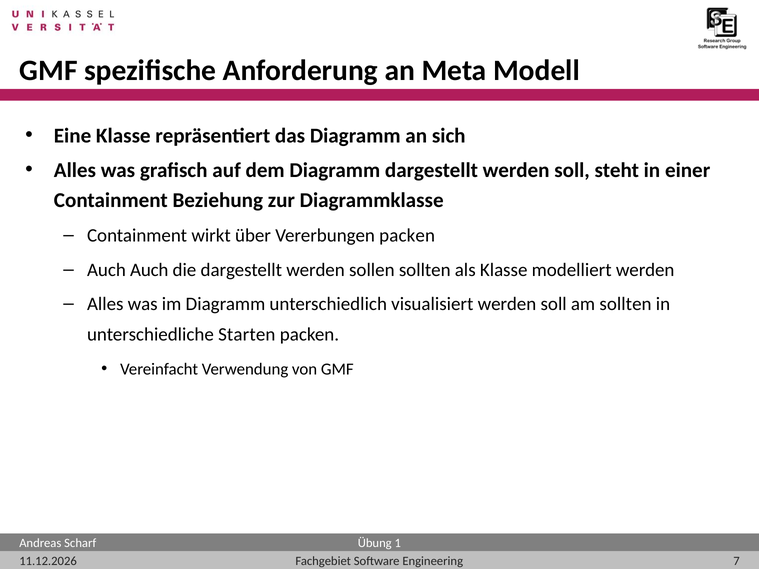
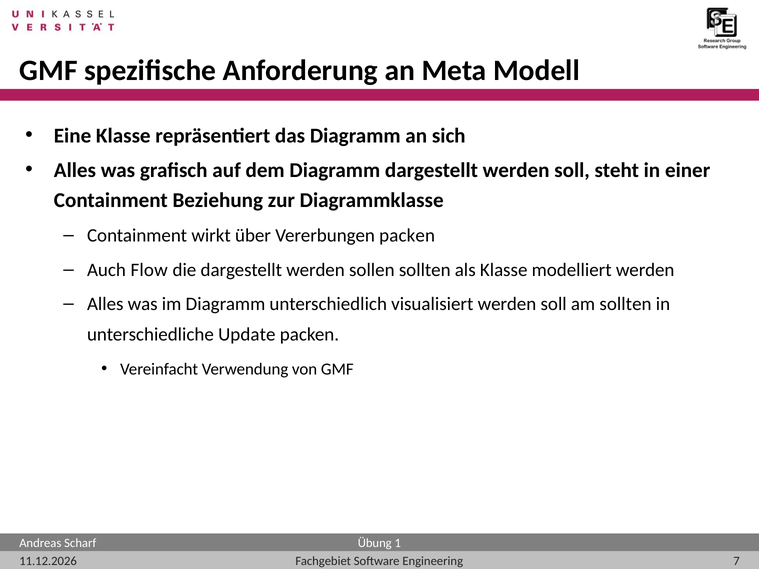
Auch Auch: Auch -> Flow (149, 270)
Starten: Starten -> Update (247, 335)
